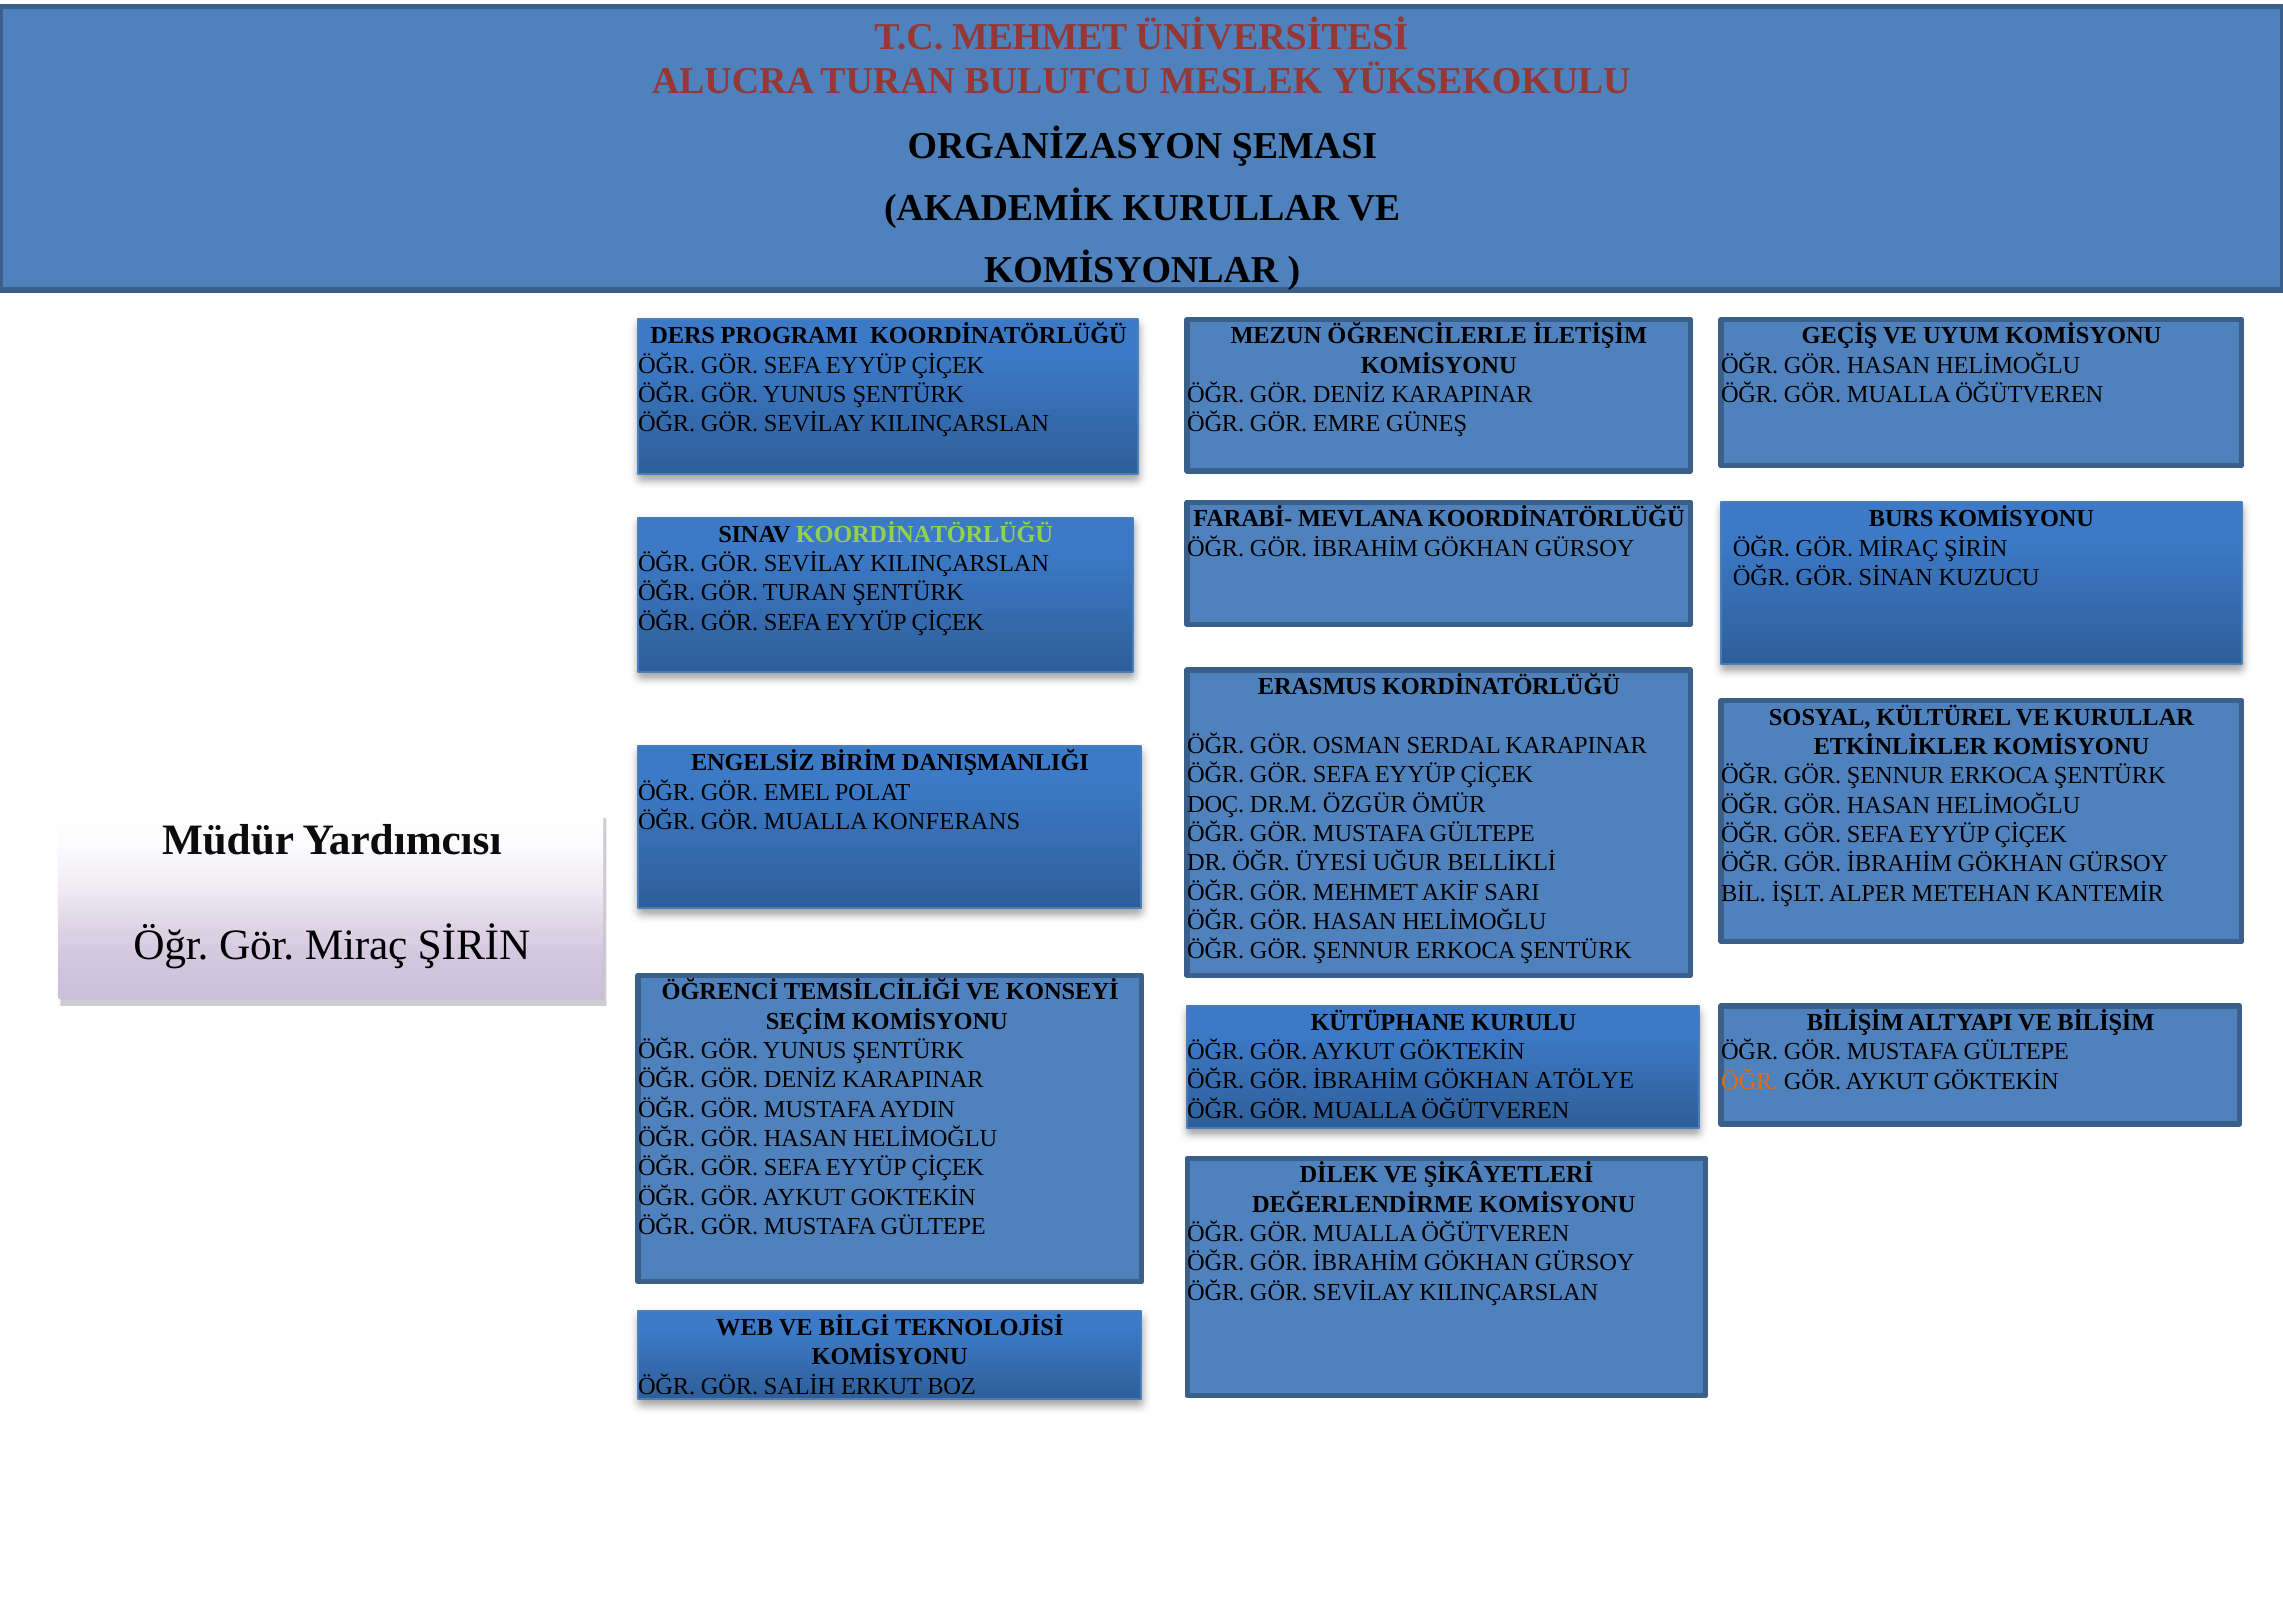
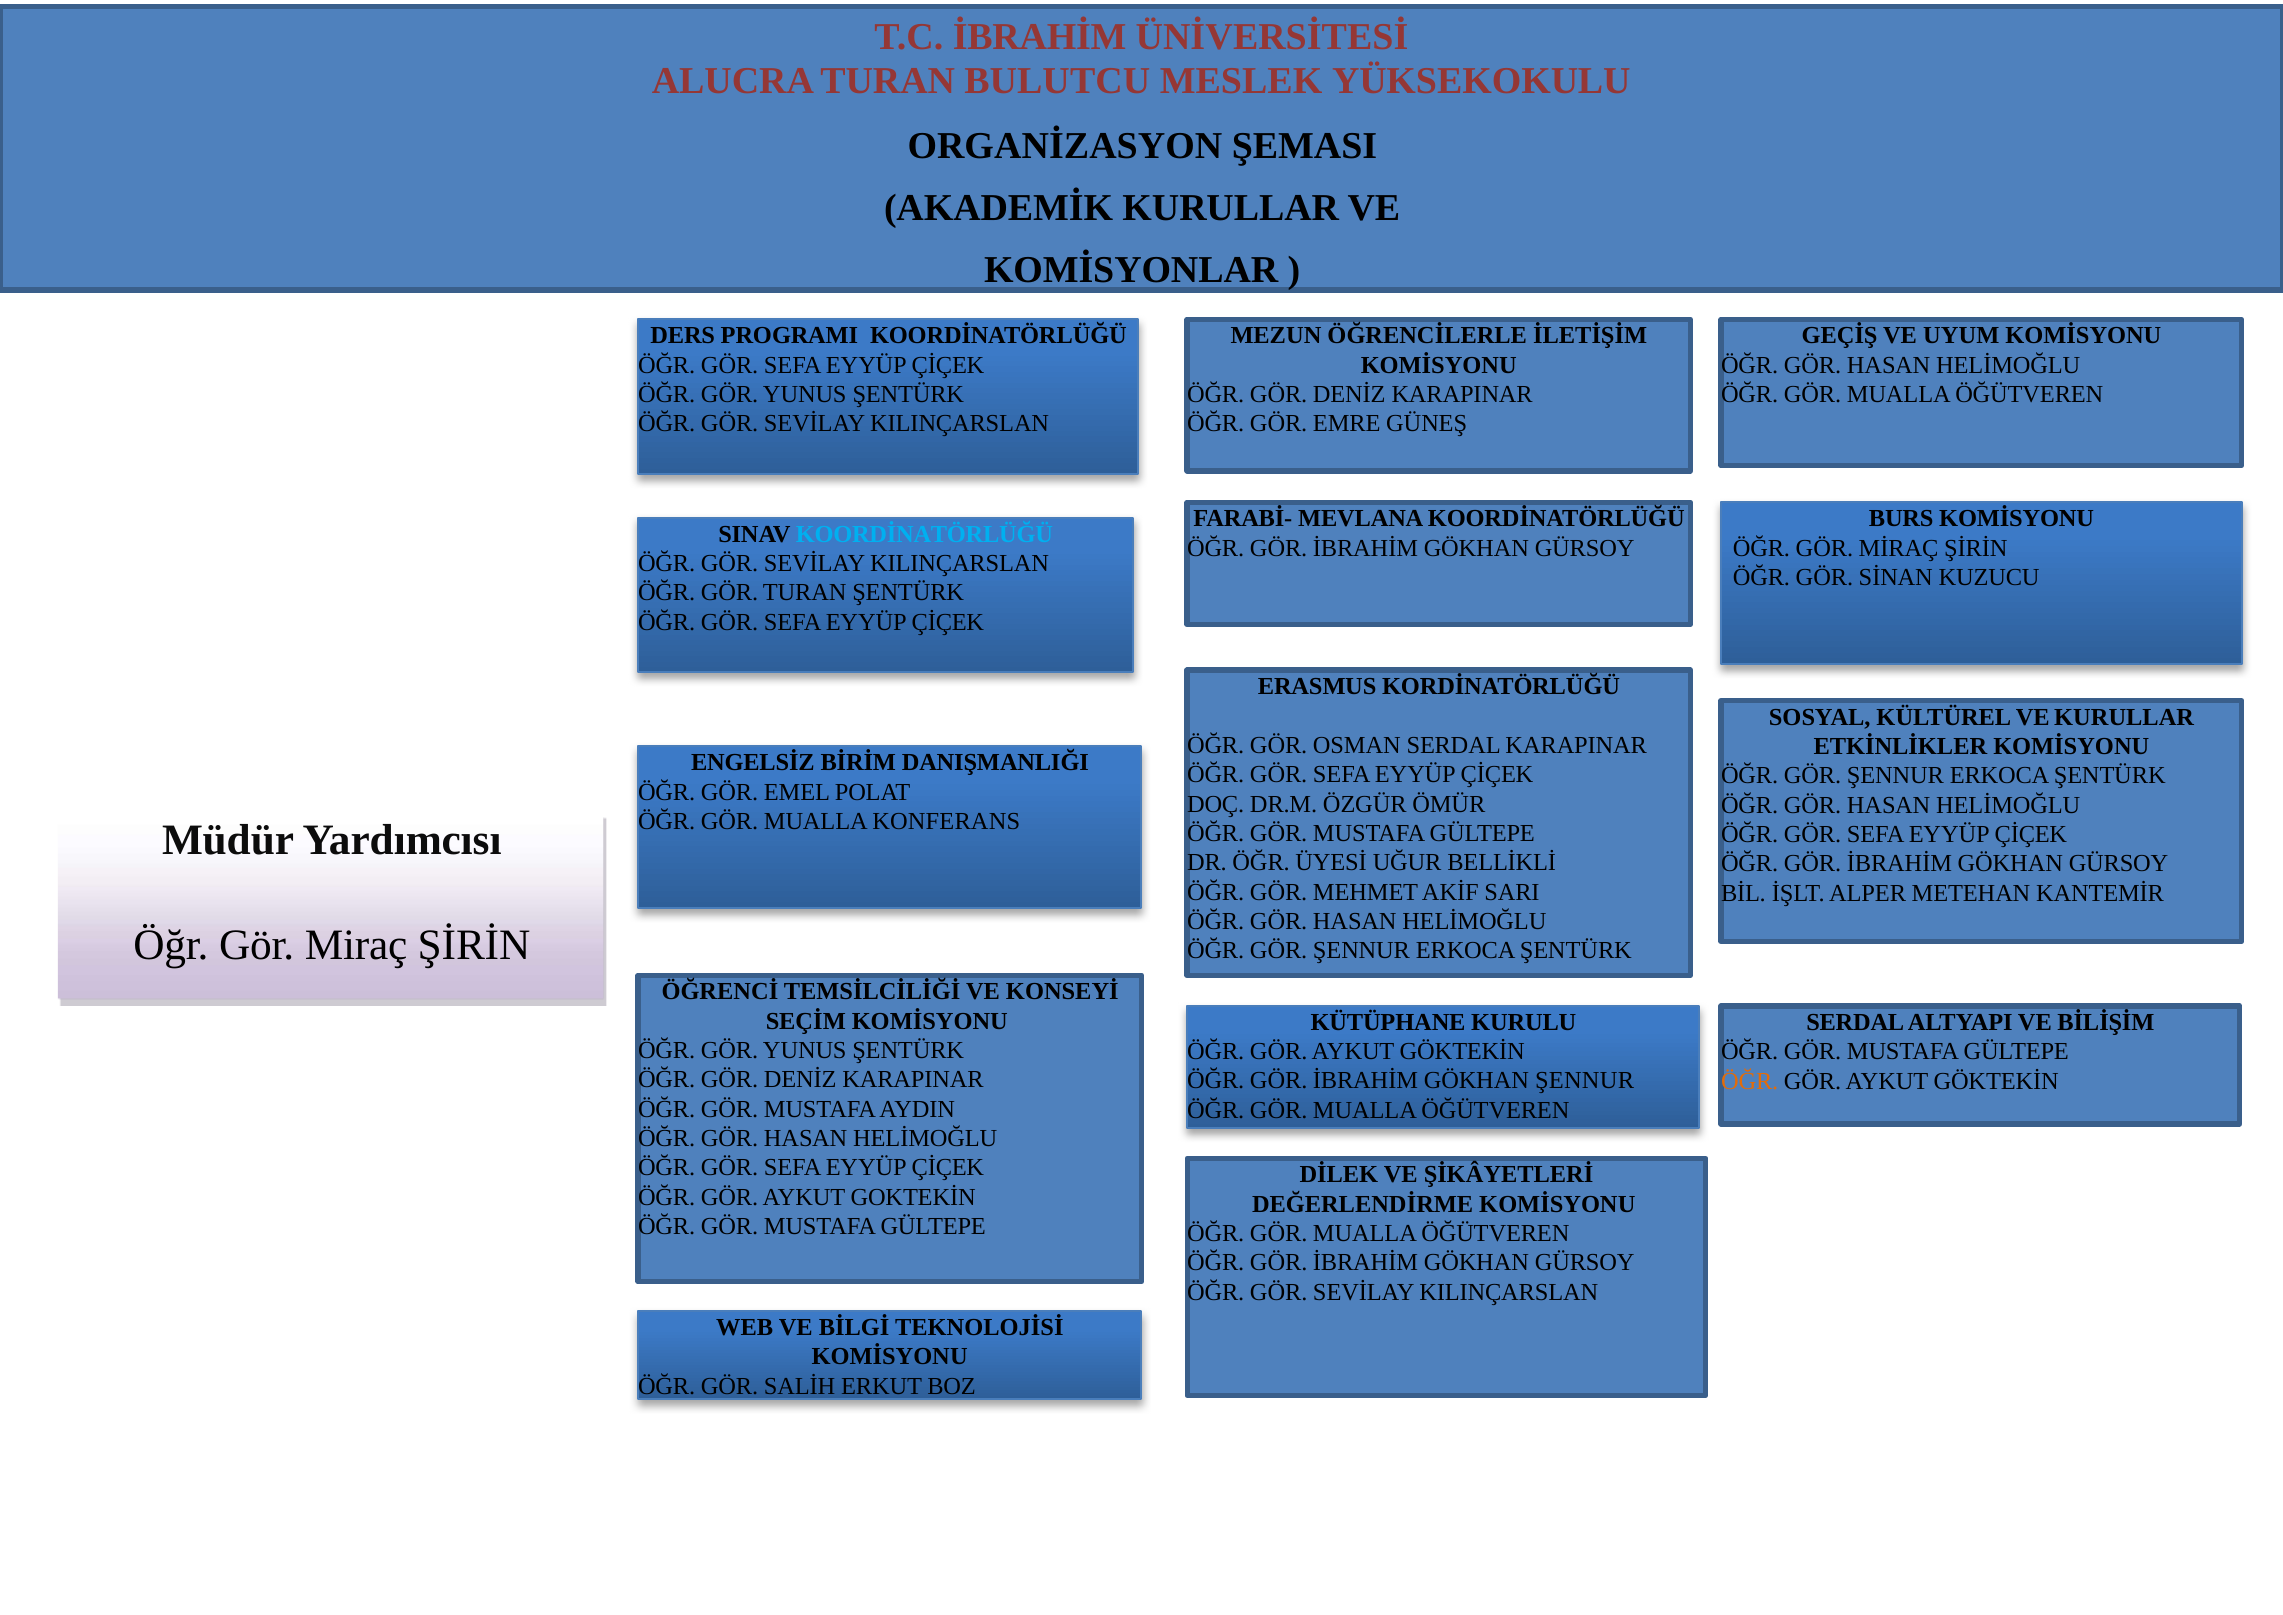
T.C MEHMET: MEHMET -> İBRAHİM (1040, 37)
KOORDİNATÖRLÜĞÜ colour: light green -> light blue (924, 534)
BİLİŞİM: BİLİŞİM -> SERDAL (1855, 1022)
GÖKHAN ATÖLYE: ATÖLYE -> ŞENNUR (1585, 1081)
